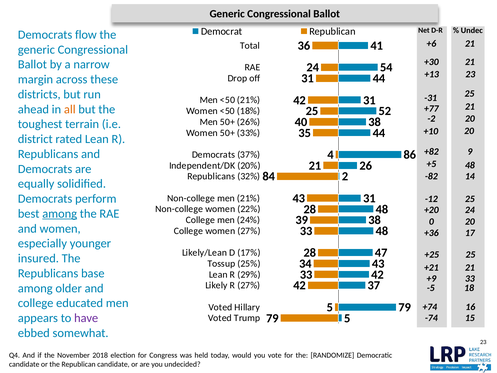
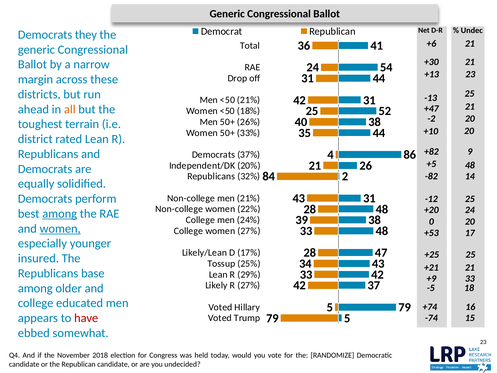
flow: flow -> they (86, 35)
-31: -31 -> -13 (431, 98)
+77: +77 -> +47 (431, 109)
women underline: none -> present (60, 228)
+36: +36 -> +53 (431, 233)
have colour: purple -> red (86, 318)
